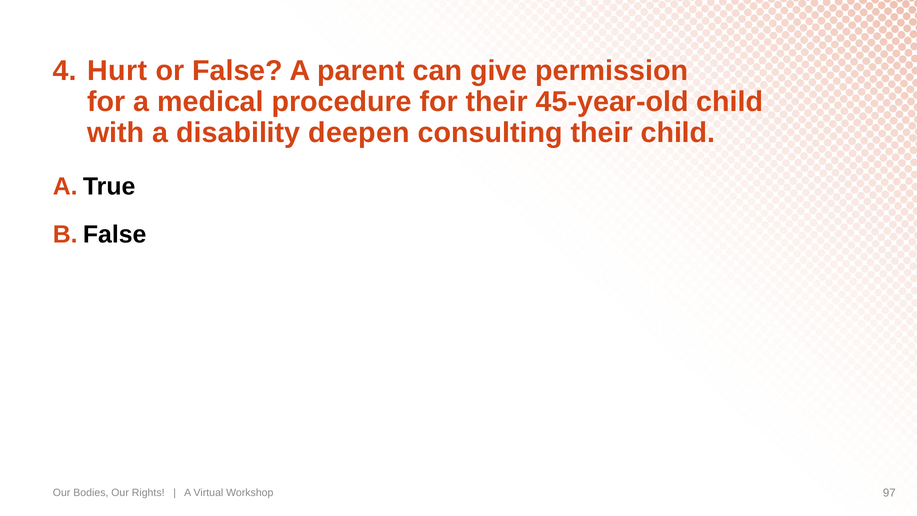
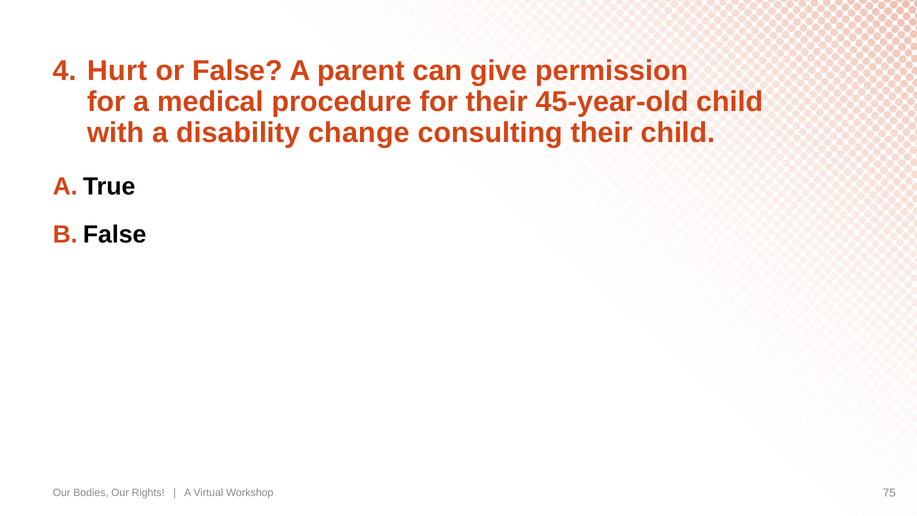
deepen: deepen -> change (359, 133)
97: 97 -> 75 (889, 493)
